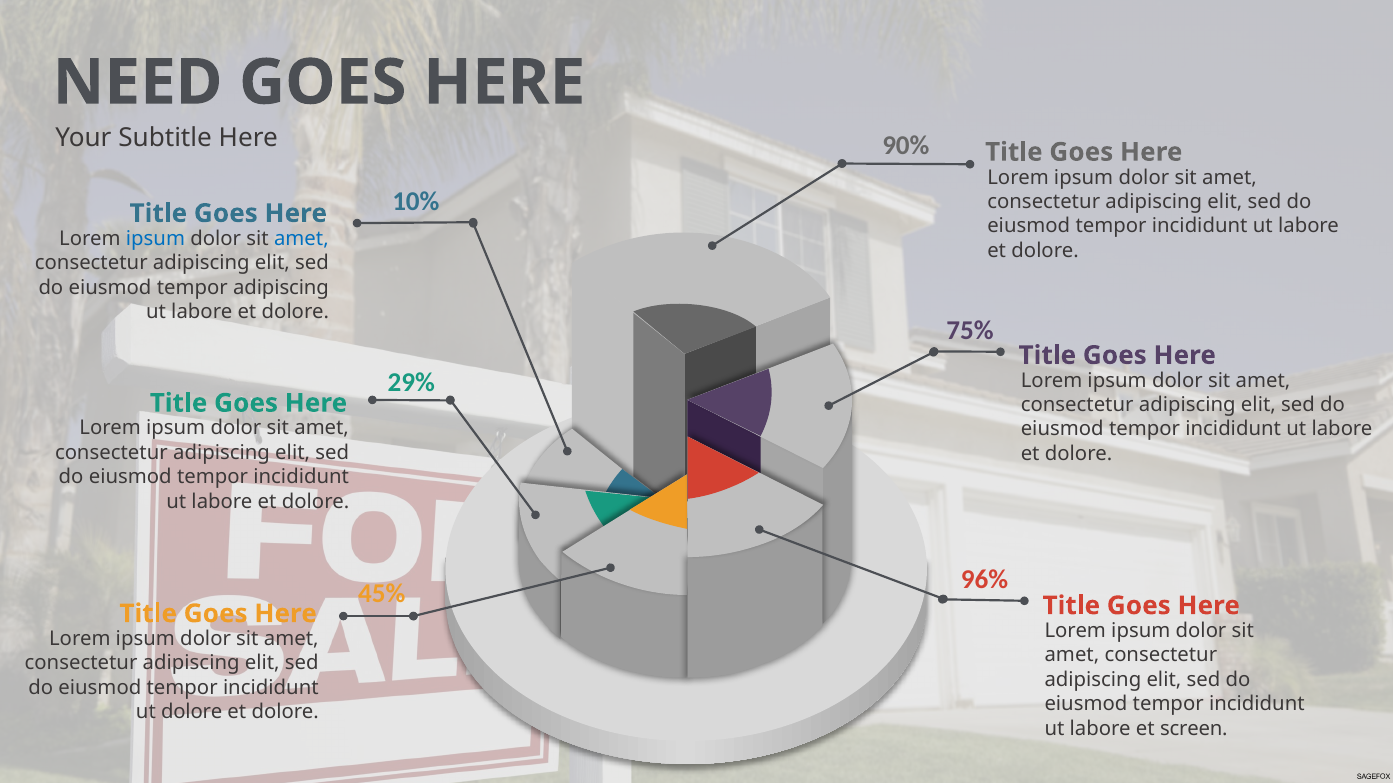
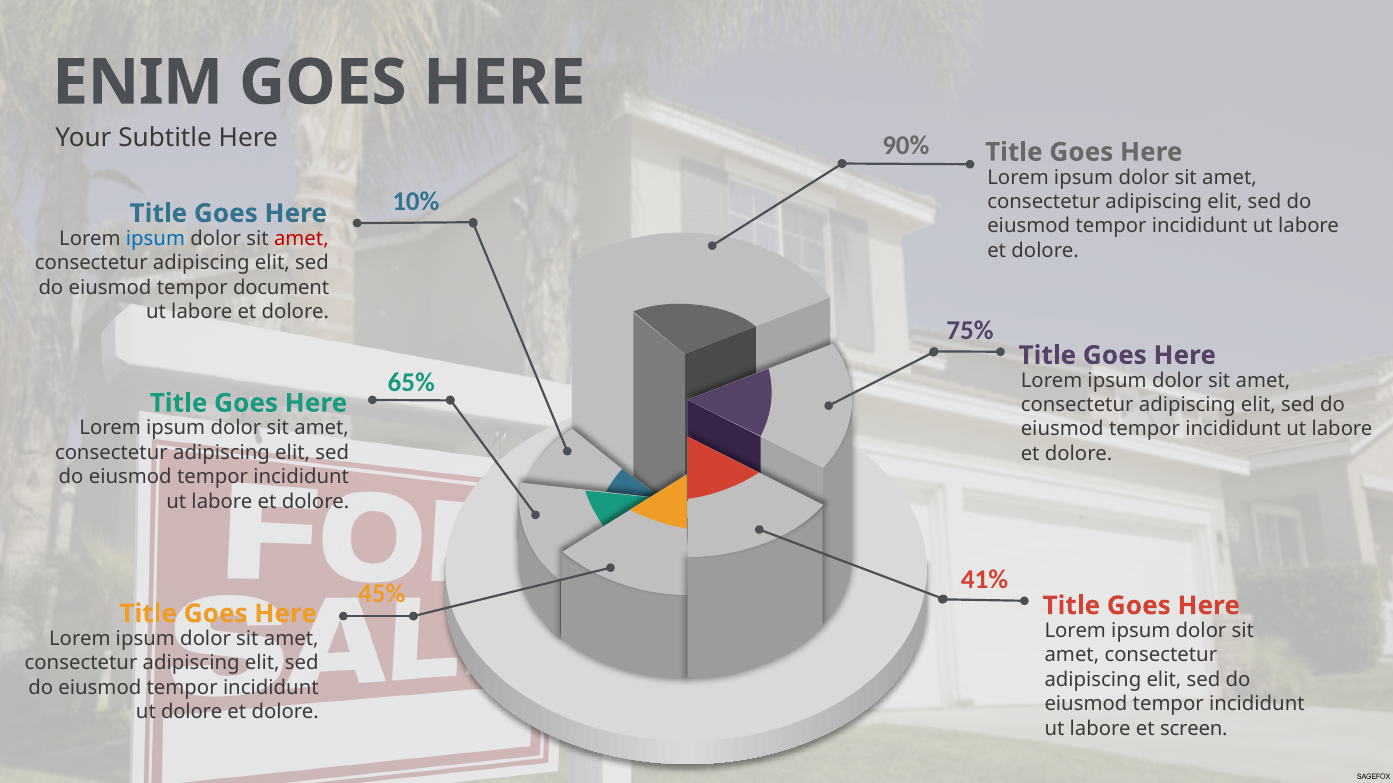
NEED: NEED -> ENIM (138, 83)
amet colour: blue -> red (301, 239)
tempor adipiscing: adipiscing -> document (281, 288)
29%: 29% -> 65% (411, 383)
96%: 96% -> 41% (985, 580)
